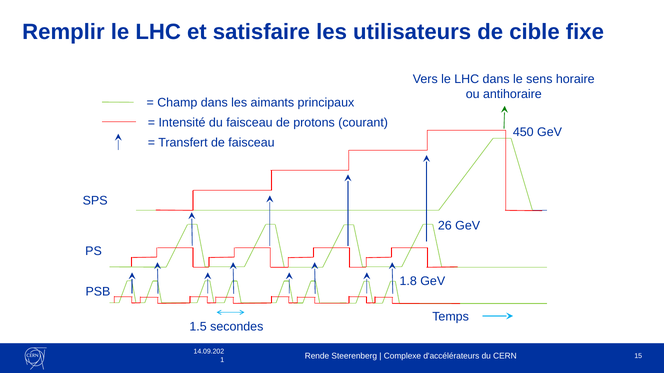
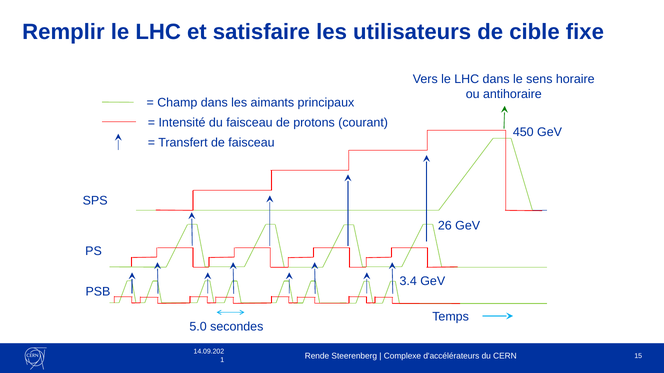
1.8: 1.8 -> 3.4 (408, 281)
1.5: 1.5 -> 5.0 (198, 327)
